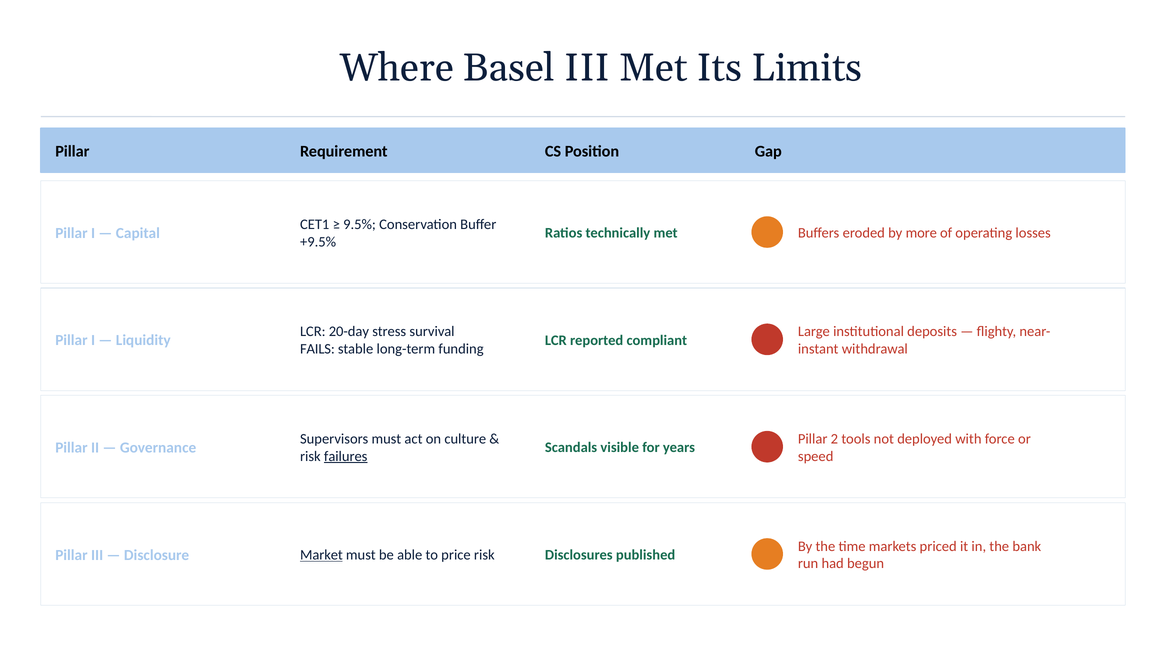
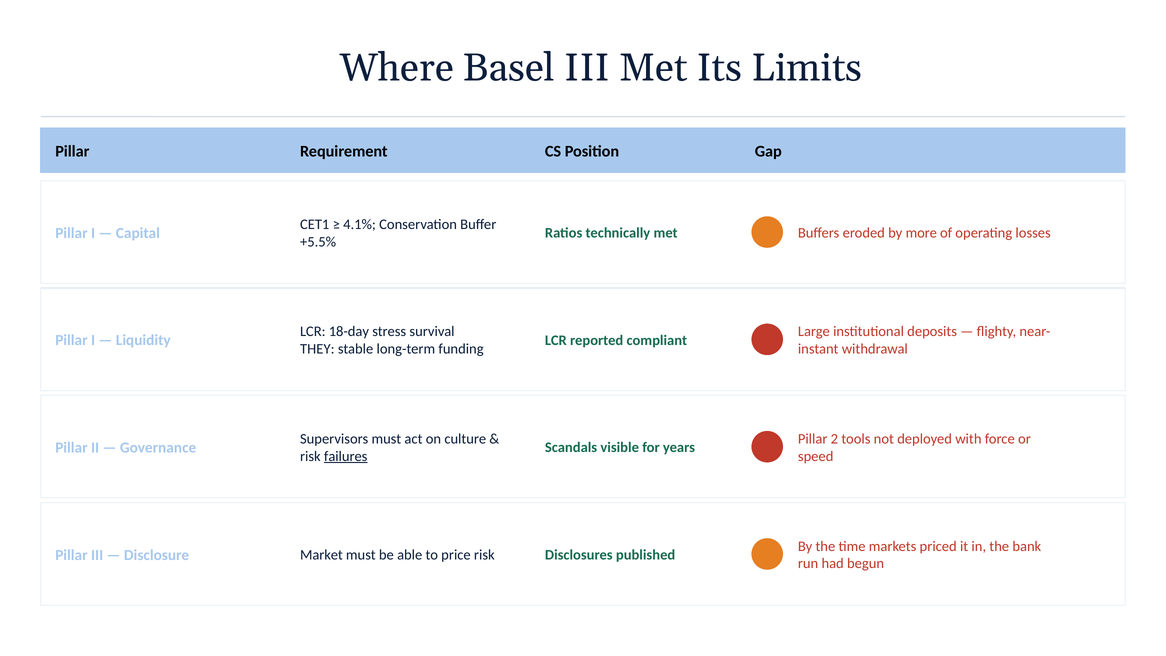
9.5%: 9.5% -> 4.1% (359, 224)
+9.5%: +9.5% -> +5.5% (318, 242)
20-day: 20-day -> 18-day (349, 332)
FAILS: FAILS -> THEY (317, 349)
Market underline: present -> none (321, 555)
